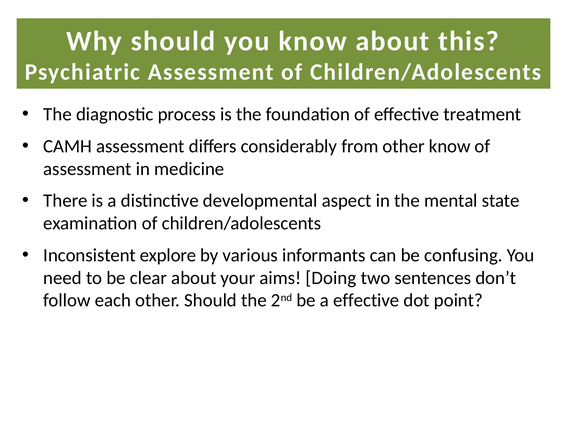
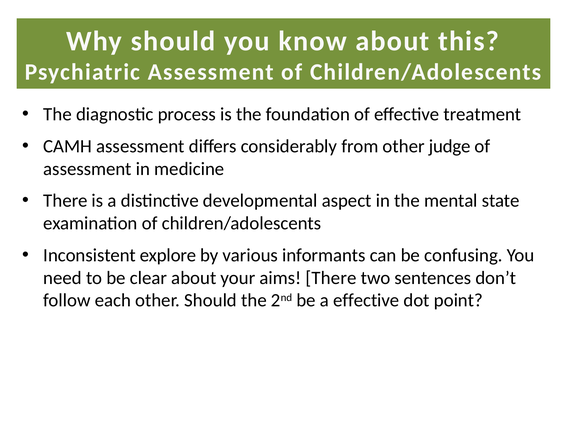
other know: know -> judge (450, 146)
aims Doing: Doing -> There (331, 278)
